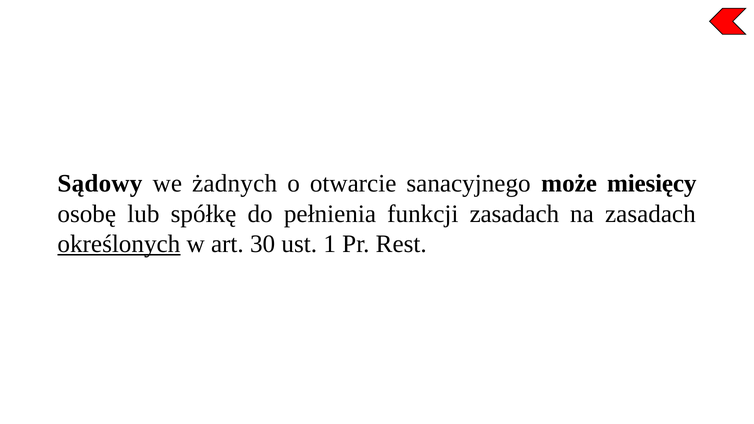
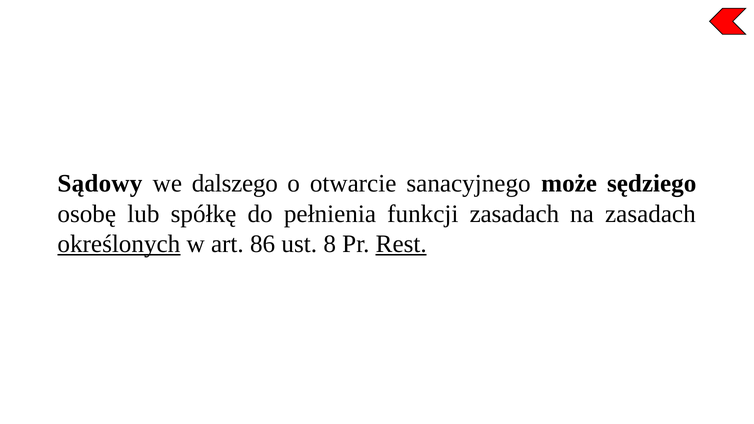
żadnych: żadnych -> dalszego (235, 184)
miesięcy: miesięcy -> sędziego (652, 184)
30: 30 -> 86 (263, 244)
1: 1 -> 8 (330, 244)
Rest underline: none -> present (401, 244)
